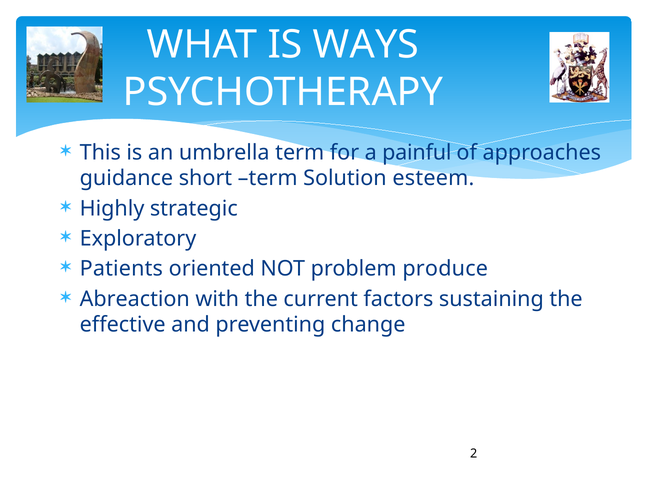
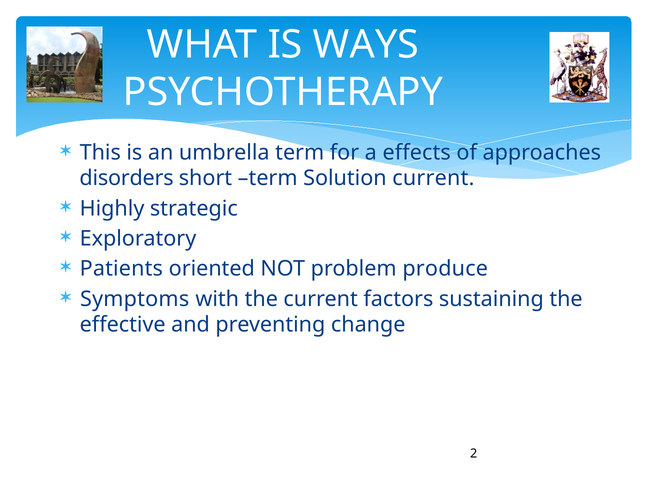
painful: painful -> effects (417, 152)
guidance: guidance -> disorders (127, 178)
Solution esteem: esteem -> current (433, 178)
Abreaction: Abreaction -> Symptoms (135, 299)
